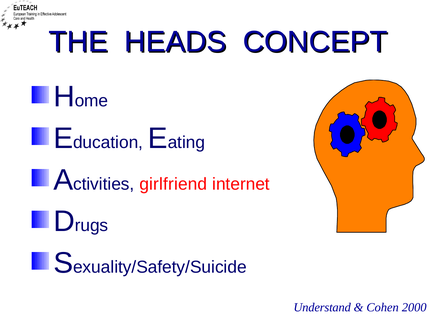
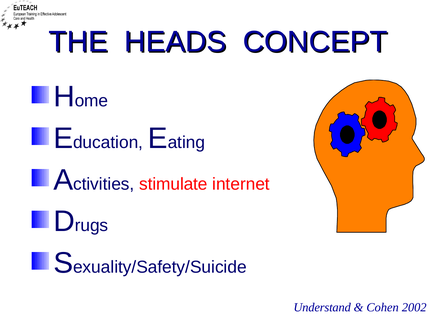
girlfriend: girlfriend -> stimulate (173, 184)
2000: 2000 -> 2002 (414, 307)
